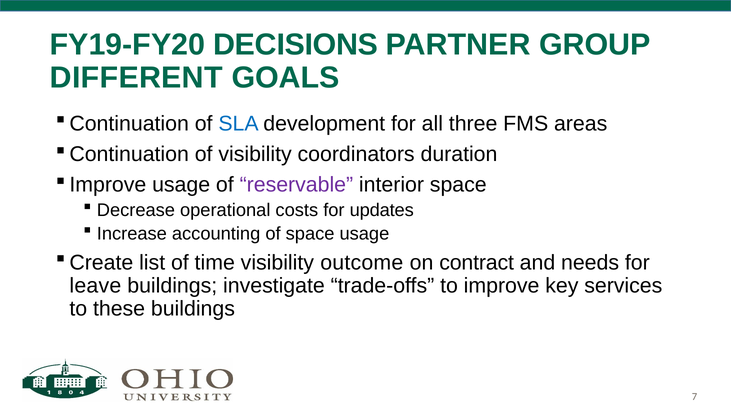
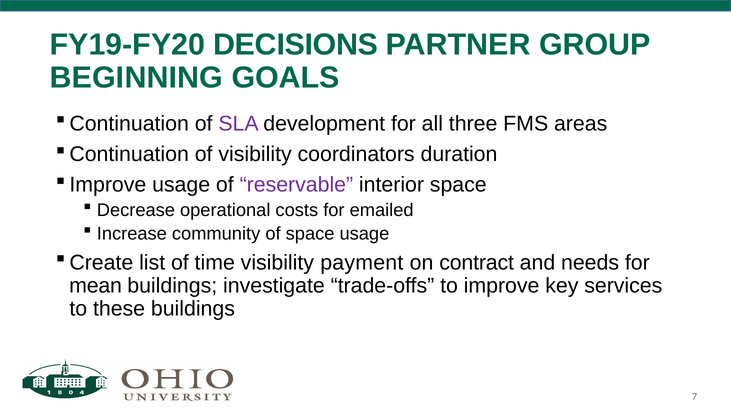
DIFFERENT: DIFFERENT -> BEGINNING (136, 78)
SLA colour: blue -> purple (239, 124)
updates: updates -> emailed (382, 210)
accounting: accounting -> community (216, 234)
outcome: outcome -> payment (362, 263)
leave: leave -> mean (96, 286)
